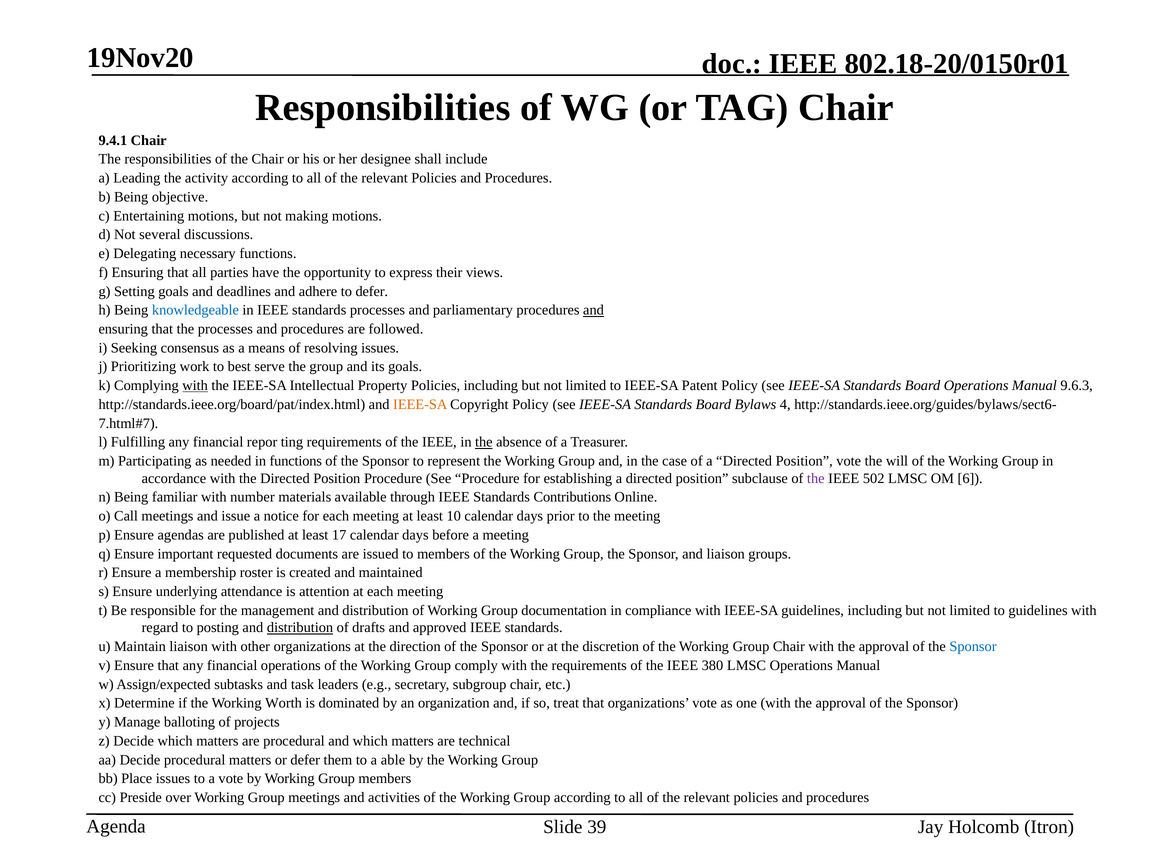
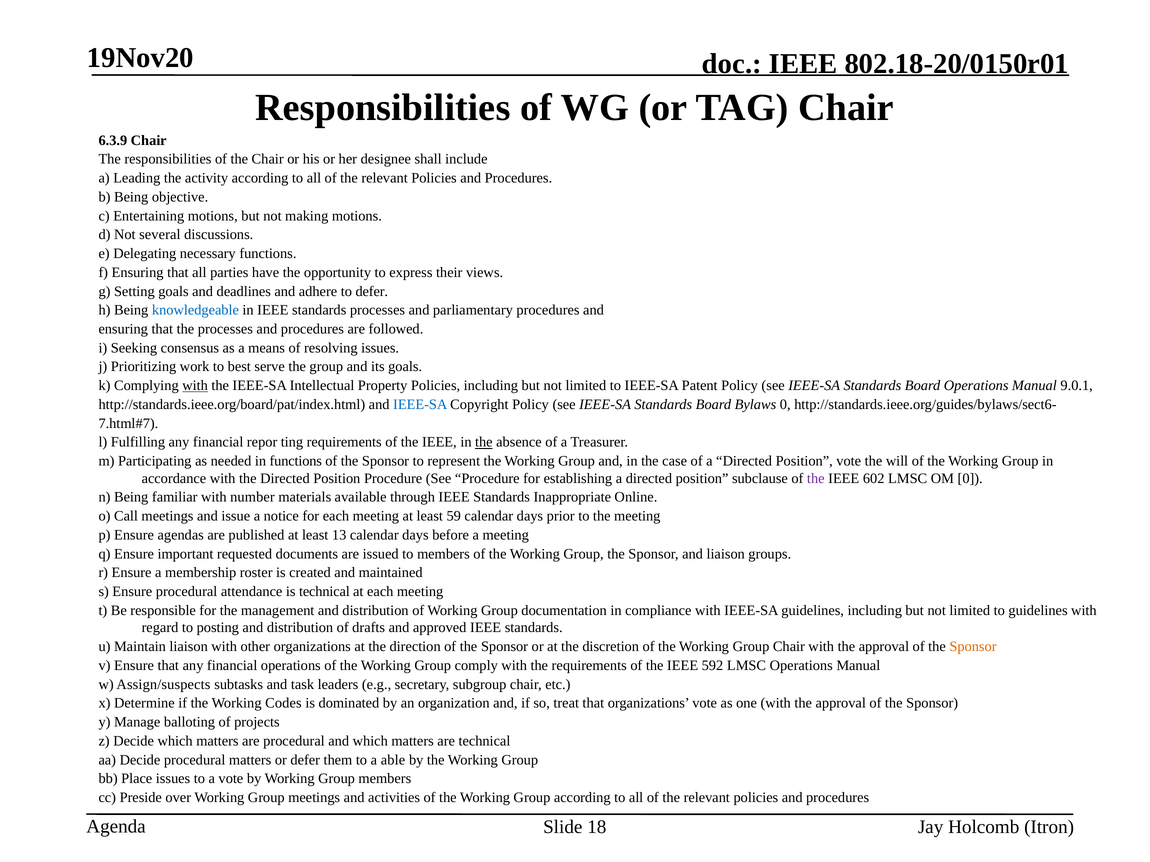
9.4.1: 9.4.1 -> 6.3.9 (113, 140)
and underline: present -> none (594, 310)
9.6.3: 9.6.3 -> 9.0.1 (1077, 386)
IEEE-SA colour: orange -> blue (420, 405)
Bylaws 4: 4 -> 0 (785, 405)
502: 502 -> 602 (874, 479)
OM 6: 6 -> 0 (970, 479)
Contributions: Contributions -> Inappropriate (572, 498)
10: 10 -> 59 (454, 516)
17: 17 -> 13 (339, 535)
Ensure underlying: underlying -> procedural (187, 592)
is attention: attention -> technical (324, 592)
distribution underline: present -> none (300, 628)
Sponsor colour: blue -> orange (973, 647)
380: 380 -> 592 (712, 666)
Assign/expected: Assign/expected -> Assign/suspects (163, 685)
Worth: Worth -> Codes (283, 704)
39: 39 -> 18 (597, 827)
